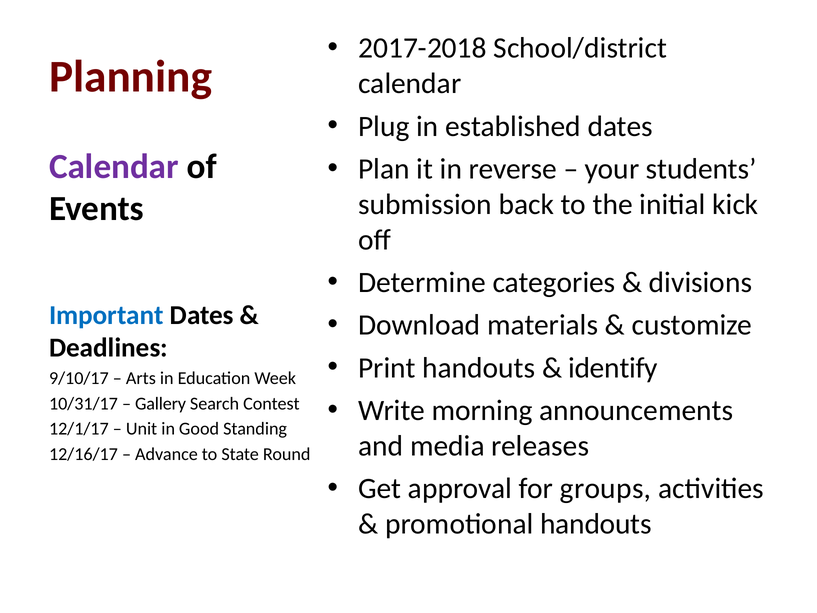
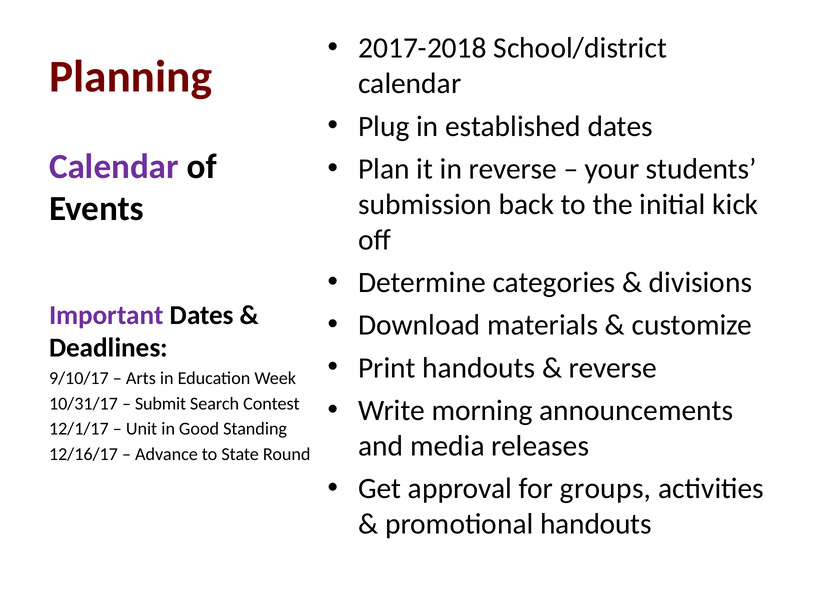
Important colour: blue -> purple (106, 315)
identify: identify -> reverse (613, 368)
Gallery: Gallery -> Submit (161, 403)
